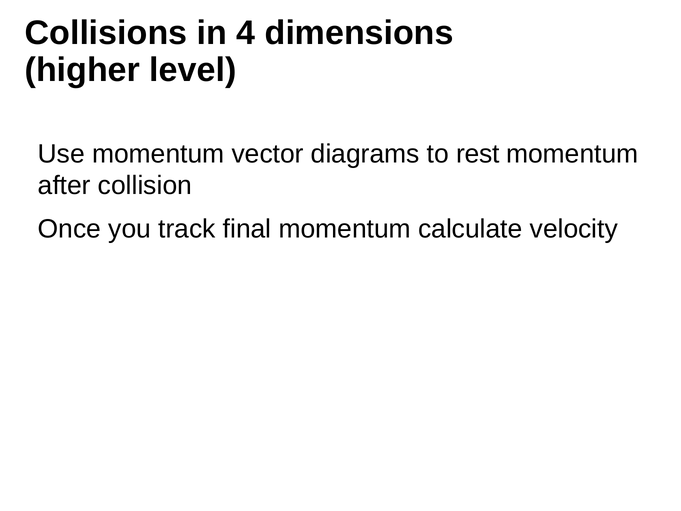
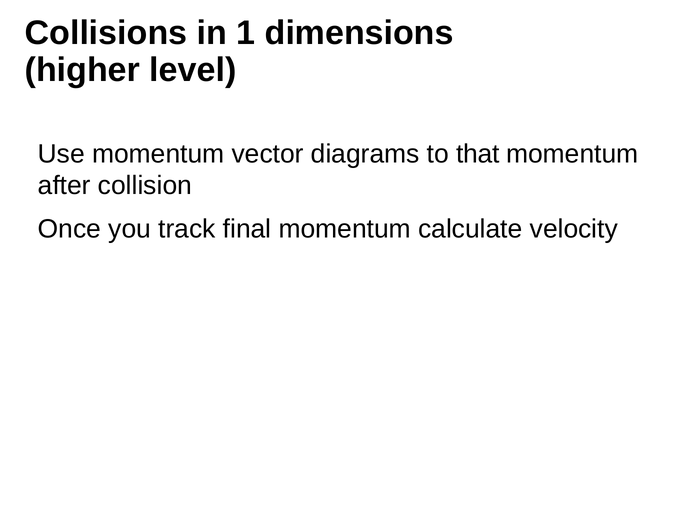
4: 4 -> 1 (246, 33)
rest: rest -> that (478, 154)
